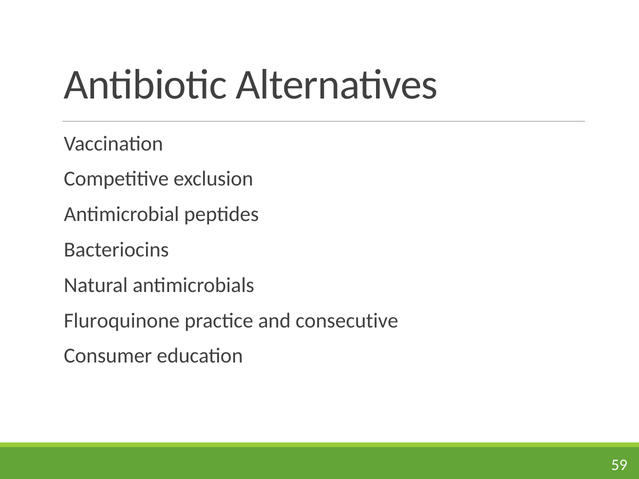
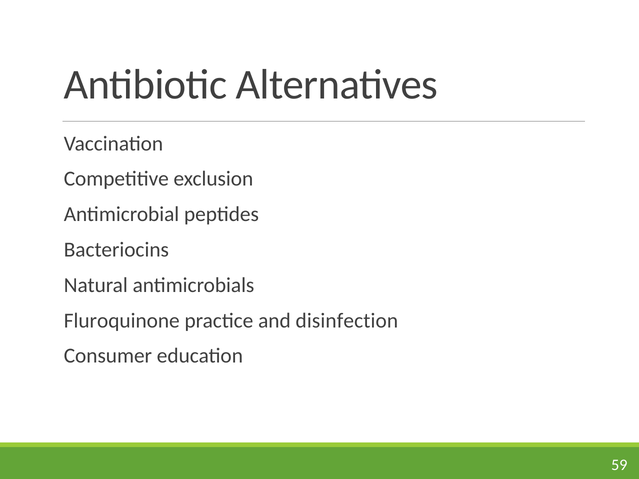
consecutive: consecutive -> disinfection (347, 321)
